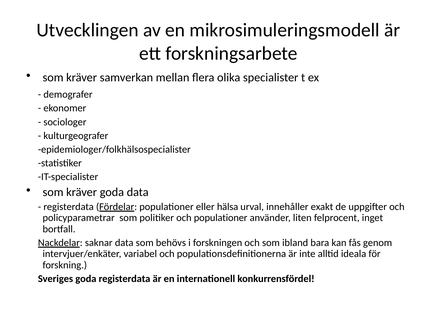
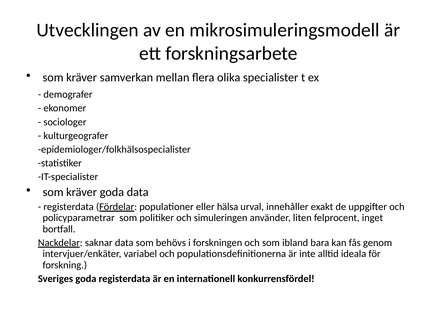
och populationer: populationer -> simuleringen (221, 218)
